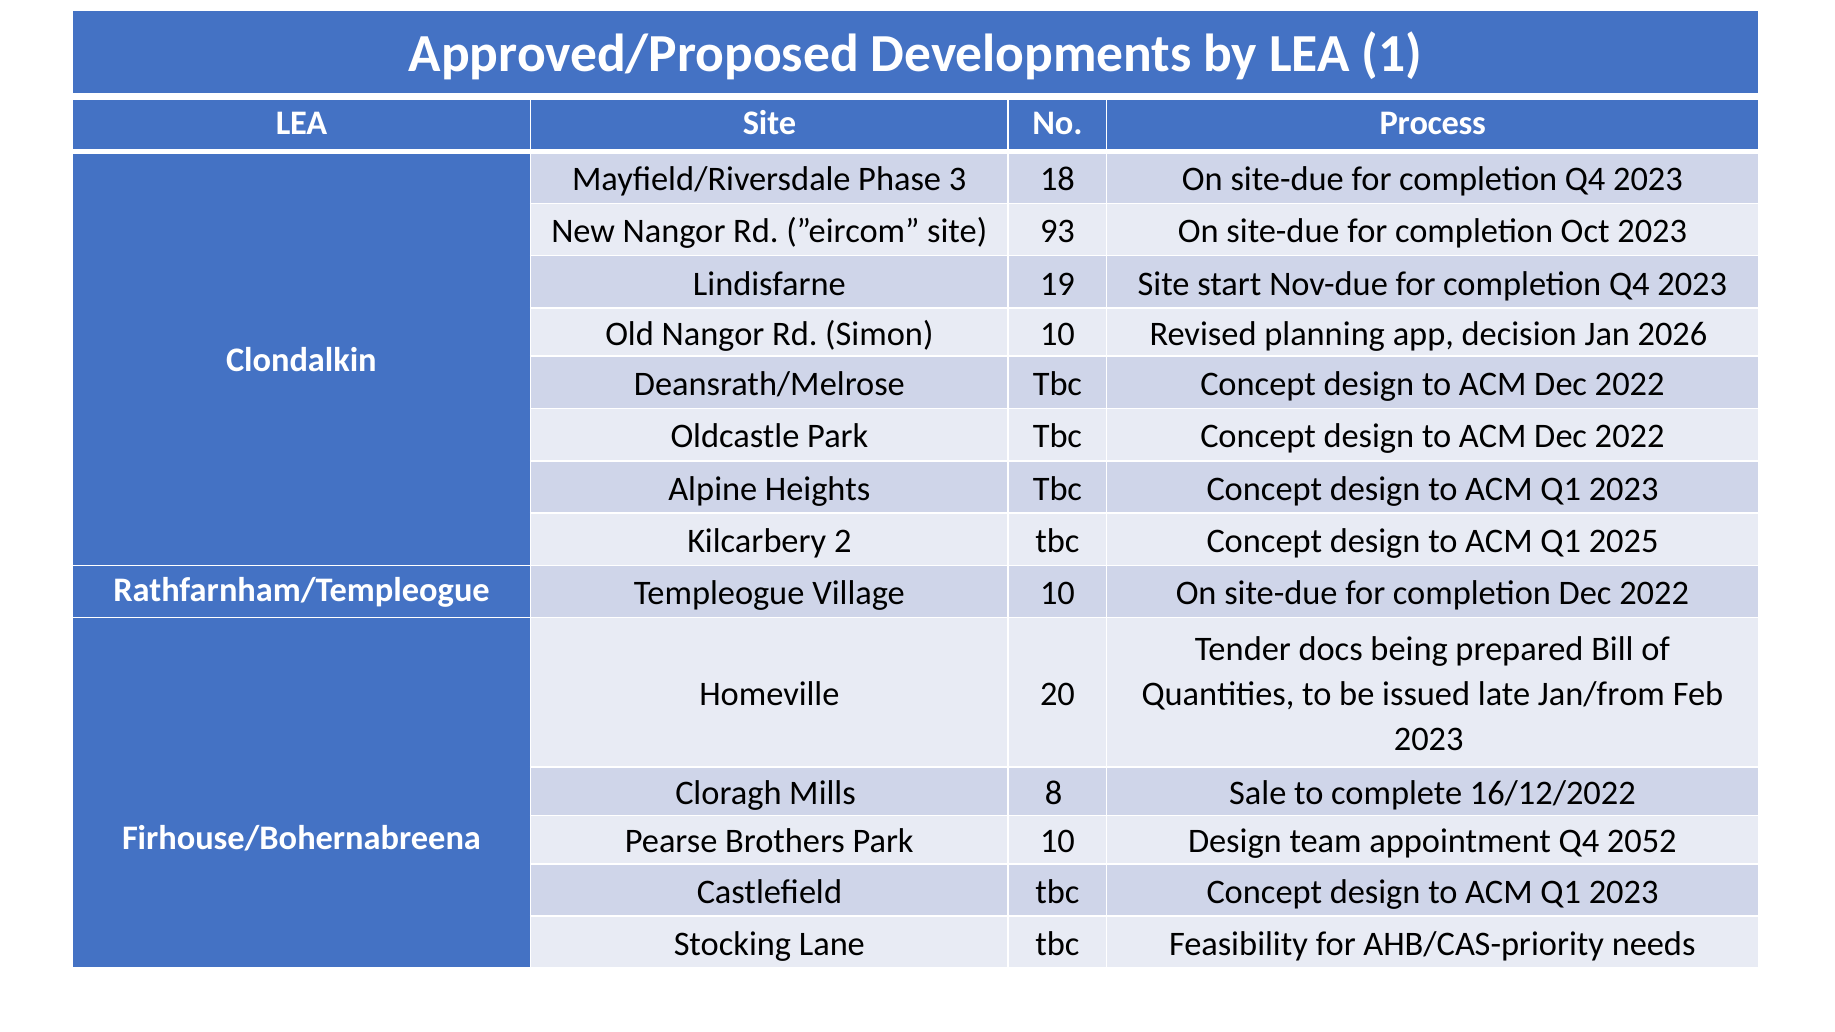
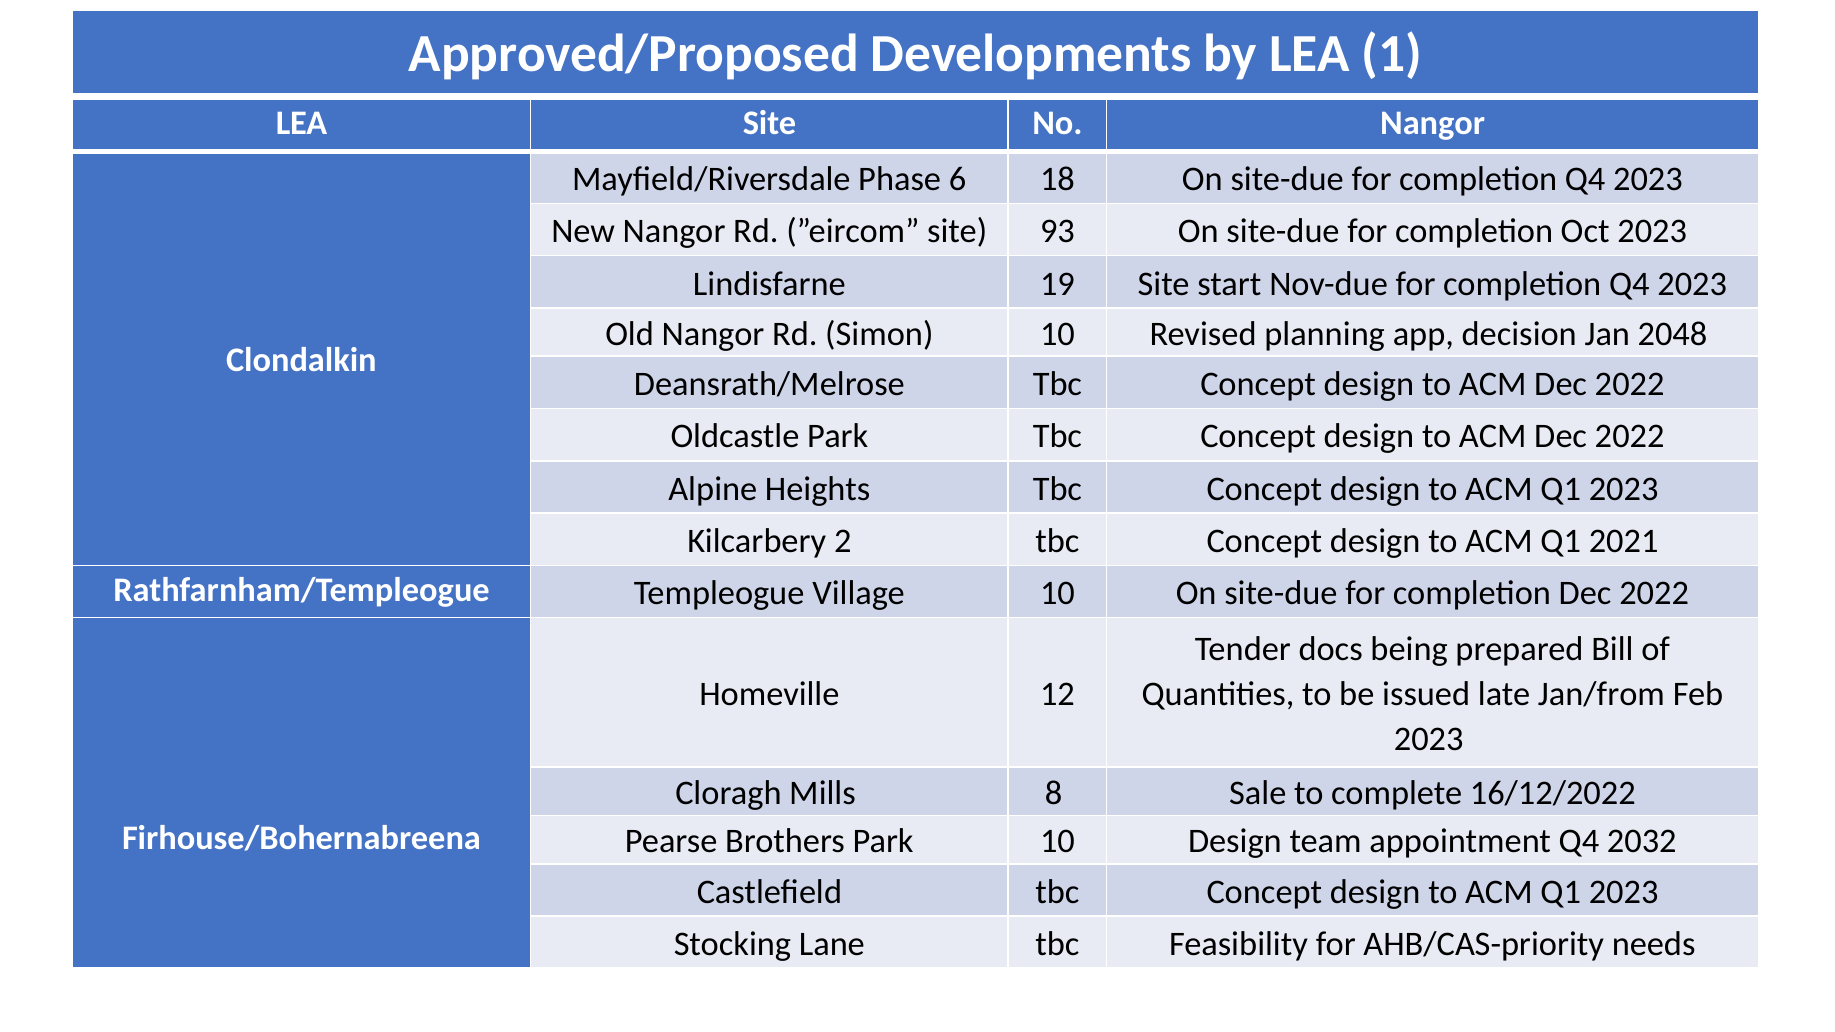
No Process: Process -> Nangor (1433, 123)
3: 3 -> 6 (958, 179)
2026: 2026 -> 2048 (1672, 334)
2025: 2025 -> 2021 (1624, 541)
20: 20 -> 12 (1057, 694)
2052: 2052 -> 2032 (1642, 842)
